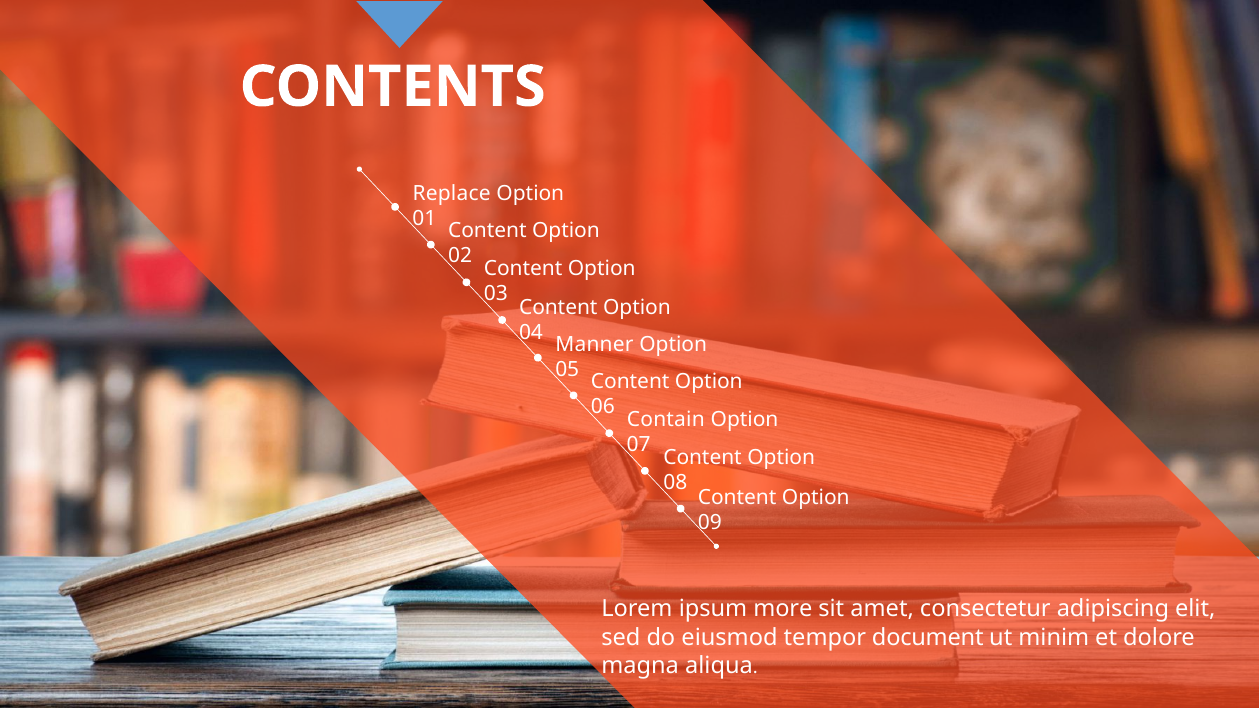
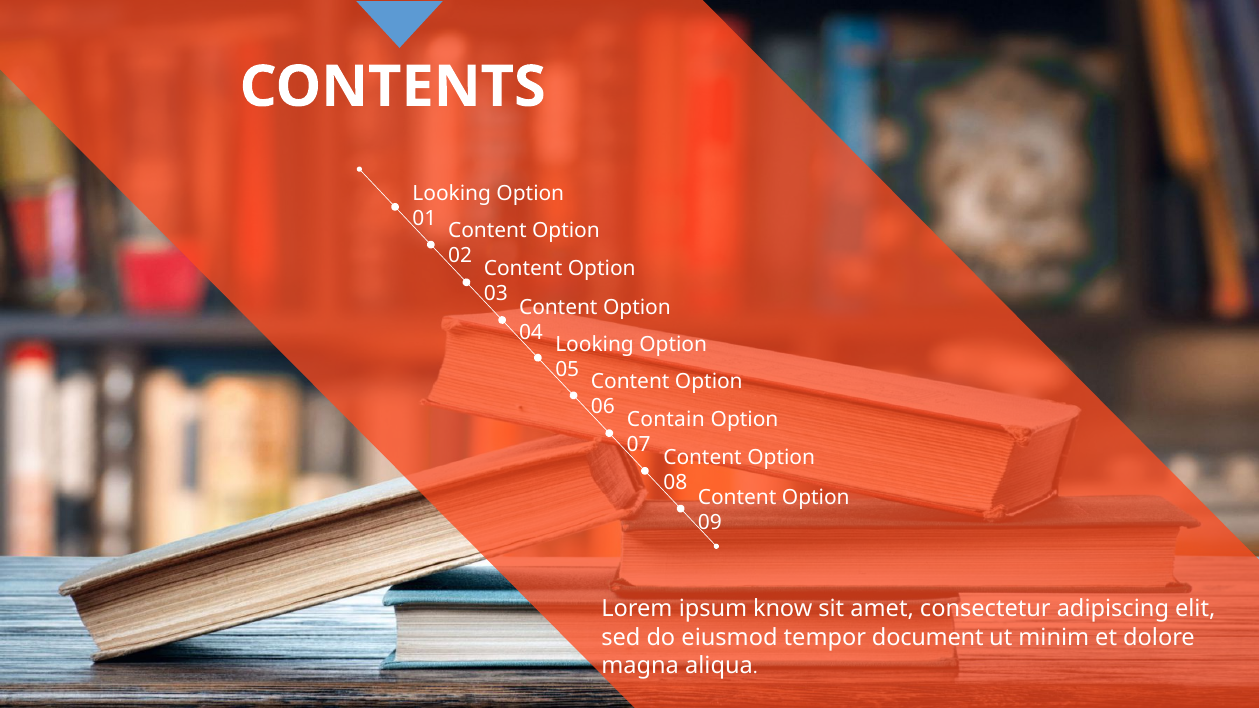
Replace: Replace -> Looking (452, 193)
Manner: Manner -> Looking (595, 344)
more: more -> know (783, 609)
